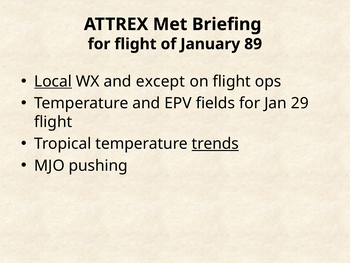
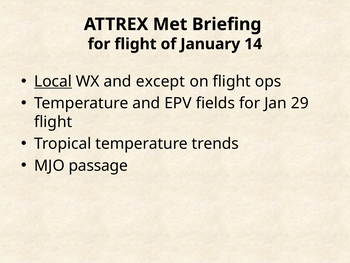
89: 89 -> 14 (253, 44)
trends underline: present -> none (215, 144)
pushing: pushing -> passage (98, 165)
